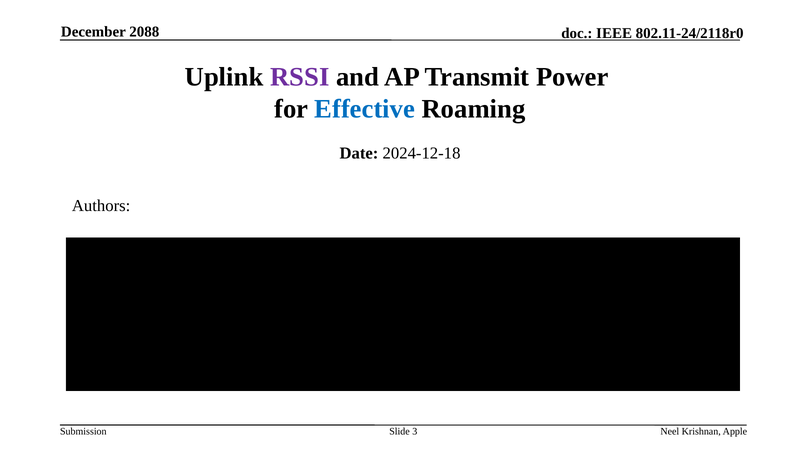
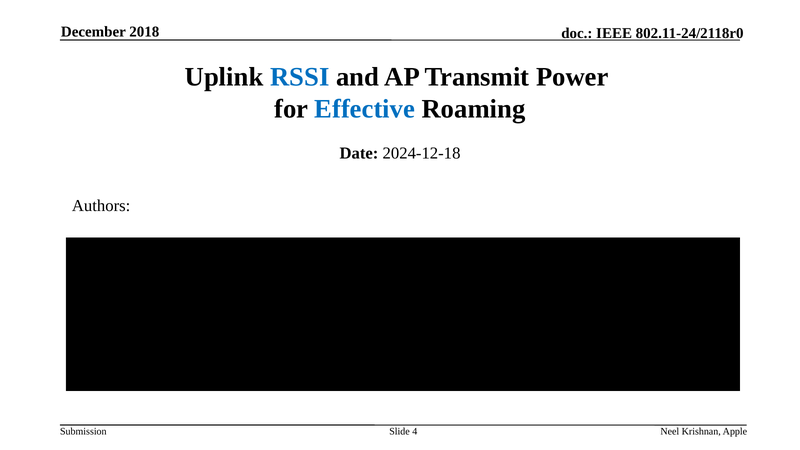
2088: 2088 -> 2018 (144, 32)
RSSI colour: purple -> blue (300, 77)
3: 3 -> 4 (415, 432)
